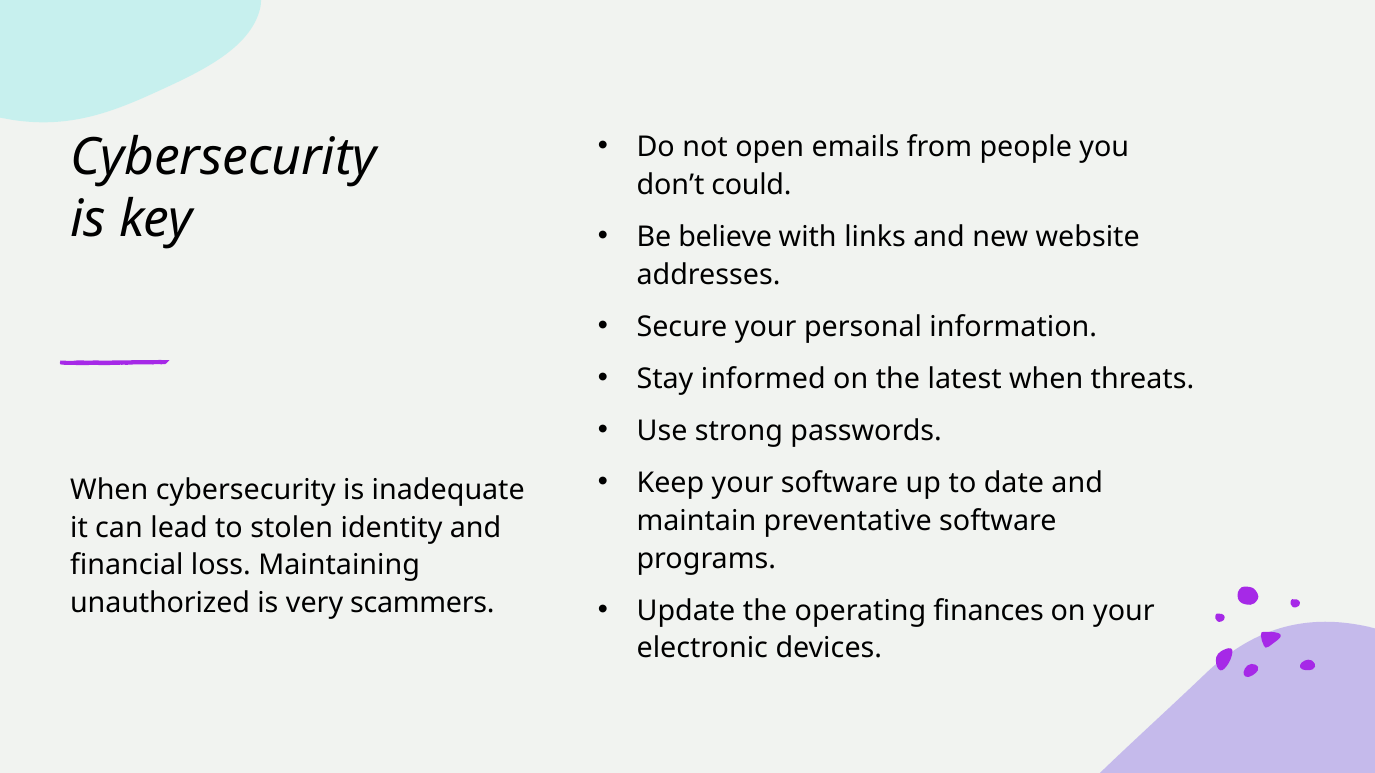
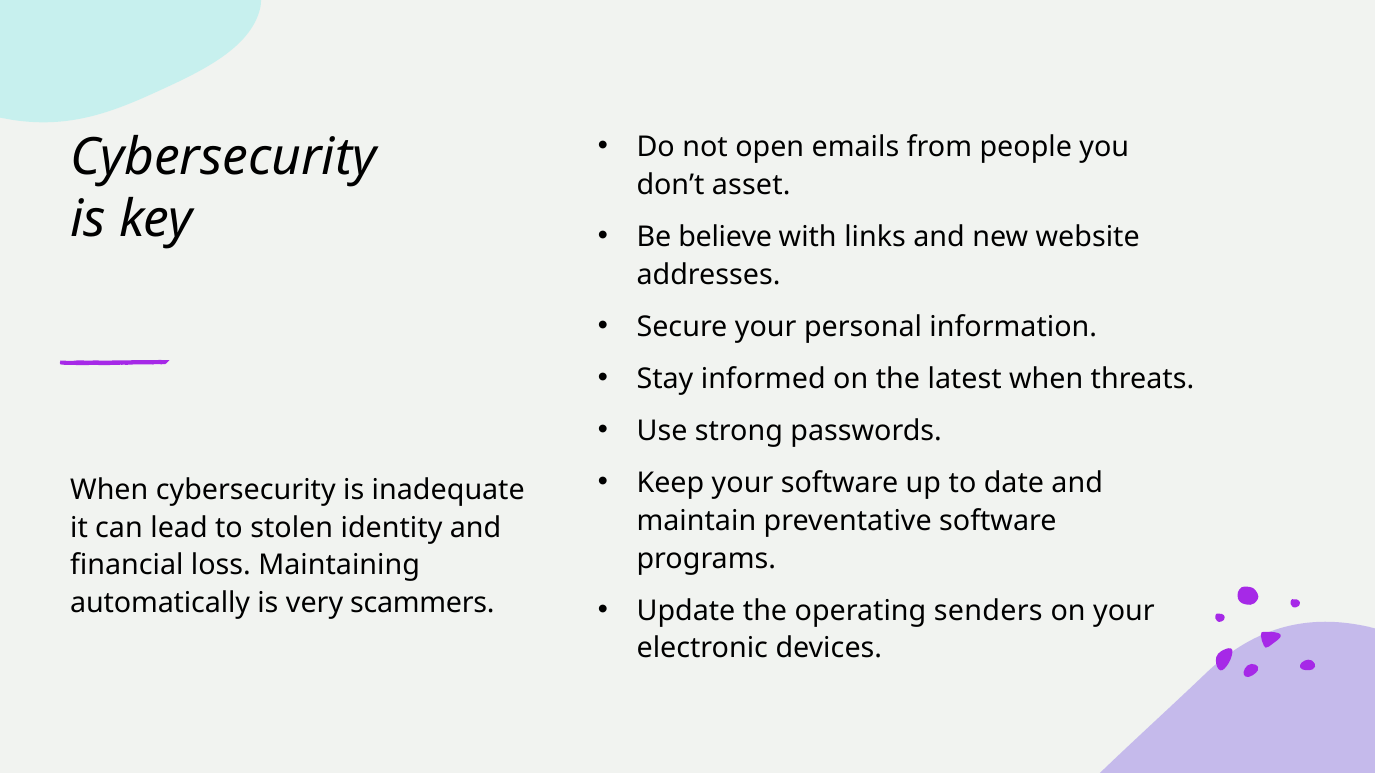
could: could -> asset (751, 185)
unauthorized: unauthorized -> automatically (160, 604)
finances: finances -> senders (988, 611)
